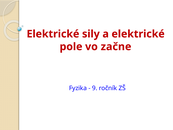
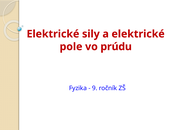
začne: začne -> prúdu (116, 47)
